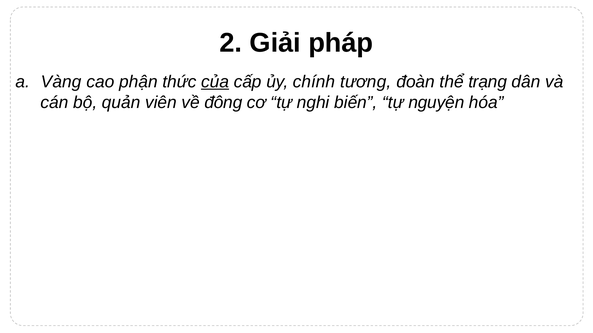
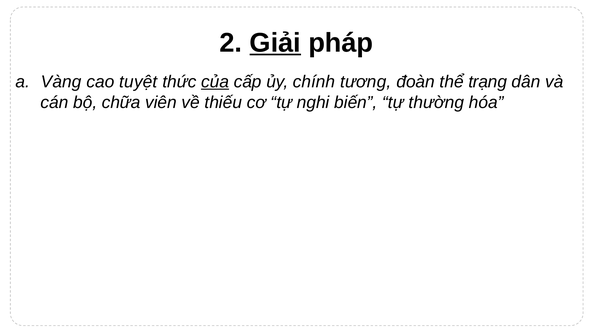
Giải underline: none -> present (275, 43)
phận: phận -> tuyệt (138, 82)
quản: quản -> chữa (121, 103)
đông: đông -> thiếu (223, 103)
nguyện: nguyện -> thường (436, 103)
